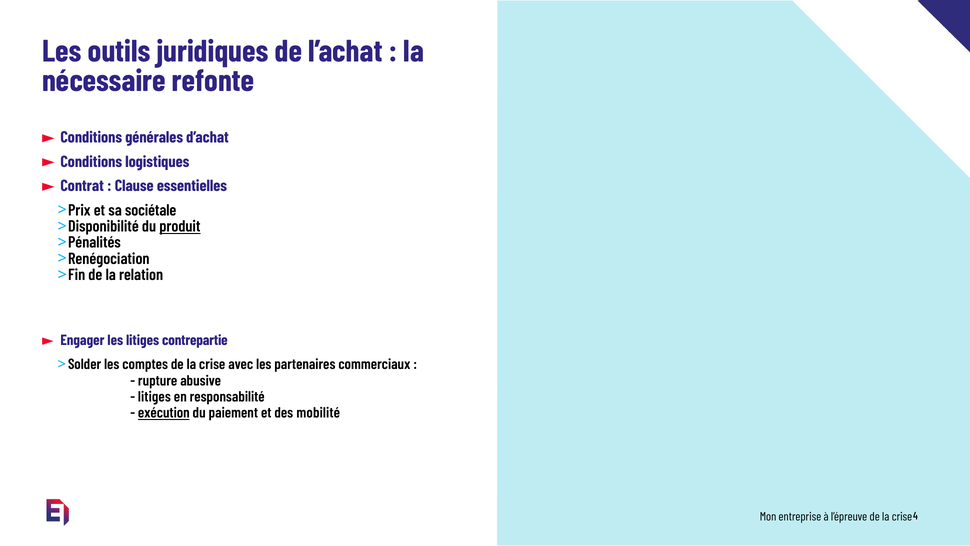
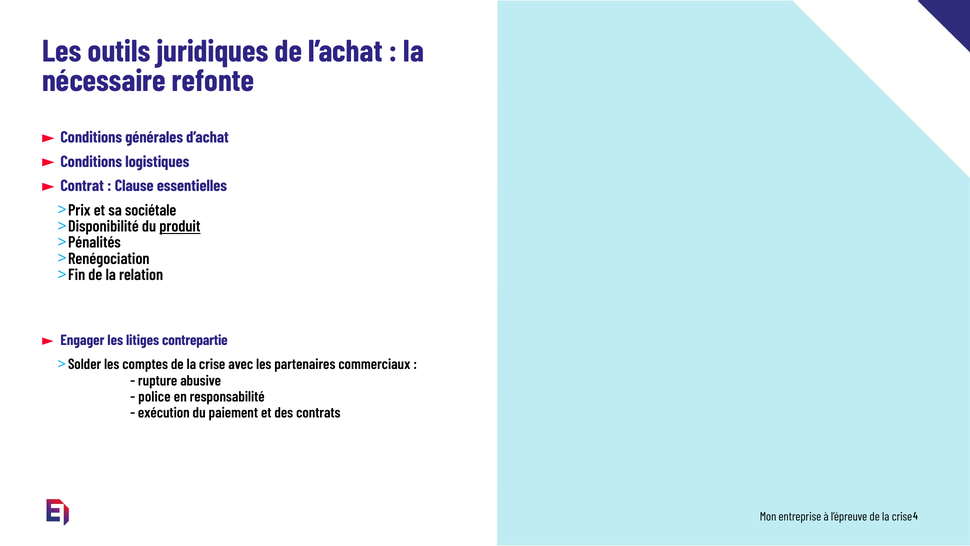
litiges: litiges -> police (154, 397)
exécution underline: present -> none (164, 413)
mobilité: mobilité -> contrats (318, 413)
